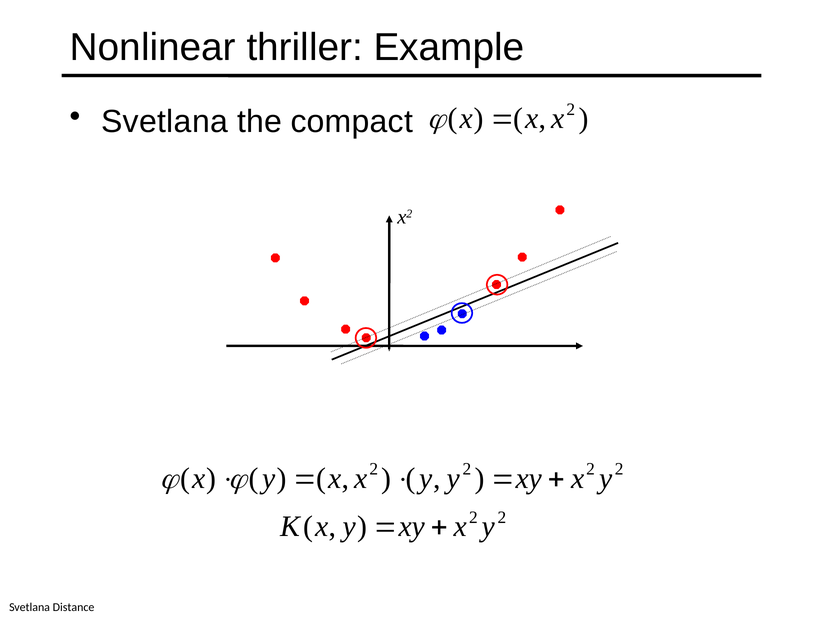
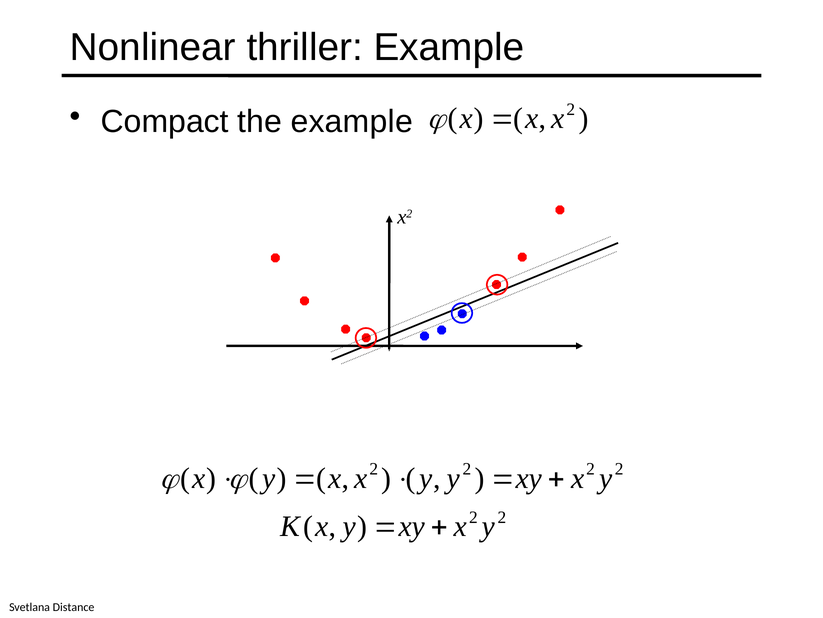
Svetlana: Svetlana -> Compact (165, 122)
the compact: compact -> example (352, 122)
